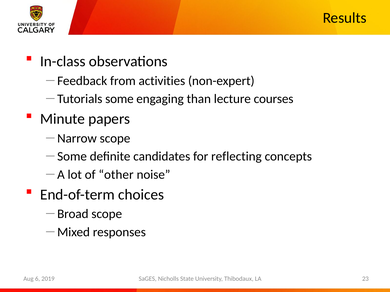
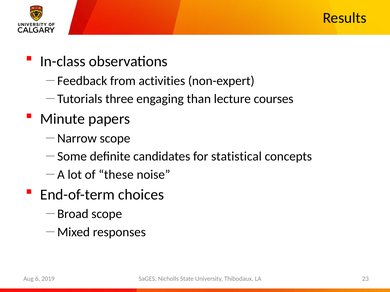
some: some -> three (119, 99)
reflecting: reflecting -> statistical (236, 157)
other: other -> these (116, 175)
